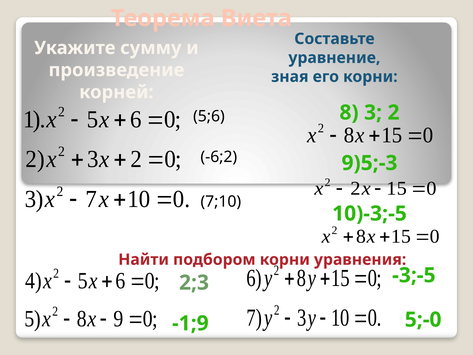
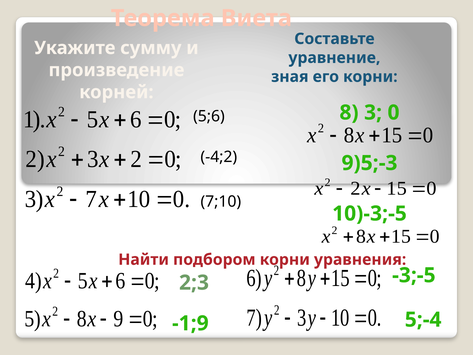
3 2: 2 -> 0 (394, 113)
-6;2: -6;2 -> -4;2 (219, 157)
5;-0: 5;-0 -> 5;-4 (423, 319)
